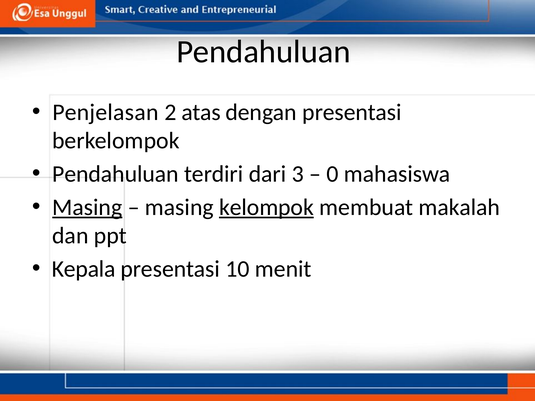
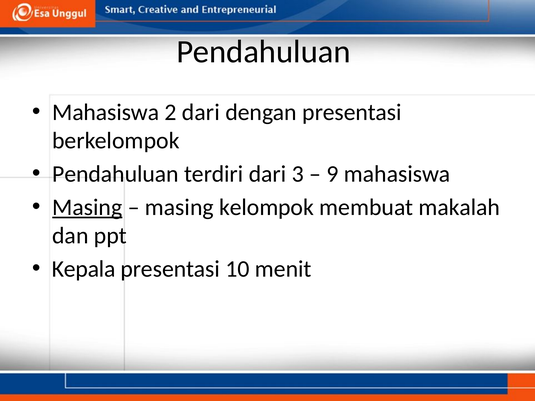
Penjelasan: Penjelasan -> Mahasiswa (106, 112)
2 atas: atas -> dari (201, 112)
0: 0 -> 9 (332, 174)
kelompok underline: present -> none (266, 207)
